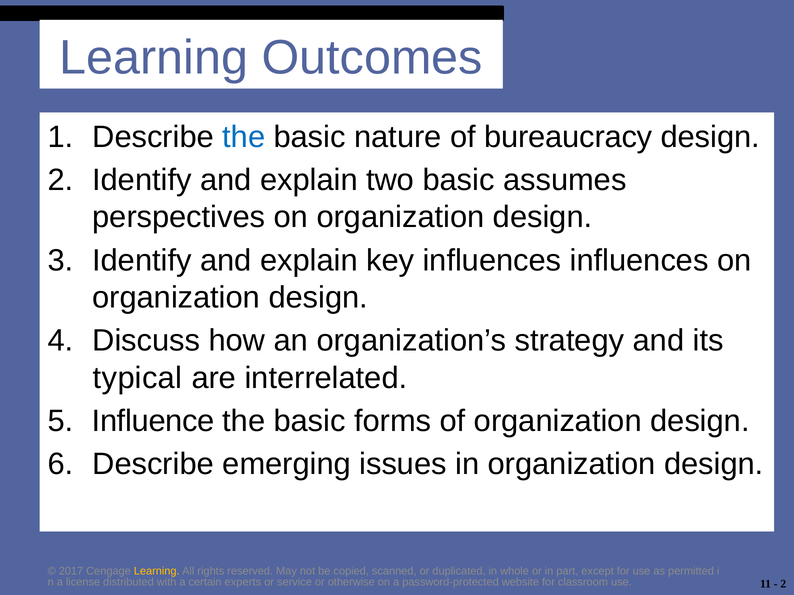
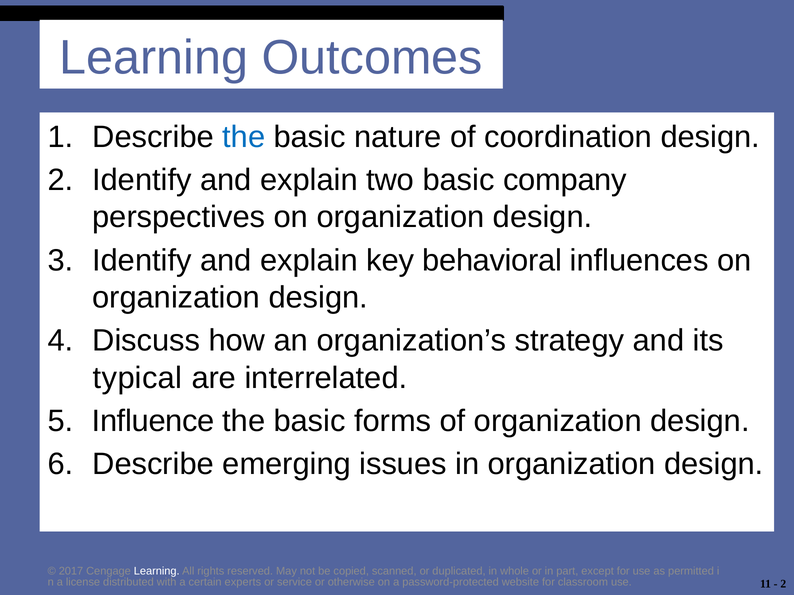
bureaucracy: bureaucracy -> coordination (568, 137)
assumes: assumes -> company (565, 180)
key influences: influences -> behavioral (492, 261)
Learning colour: yellow -> white (157, 572)
